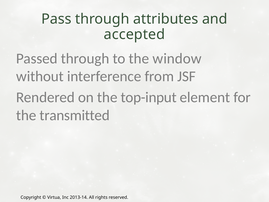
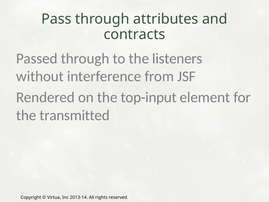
accepted: accepted -> contracts (134, 34)
window: window -> listeners (177, 58)
